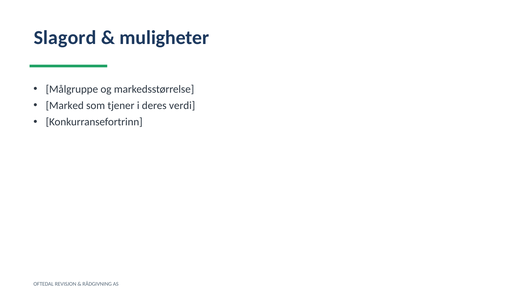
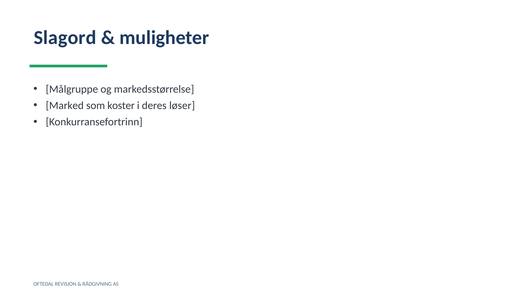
tjener: tjener -> koster (121, 106)
verdi: verdi -> løser (182, 106)
